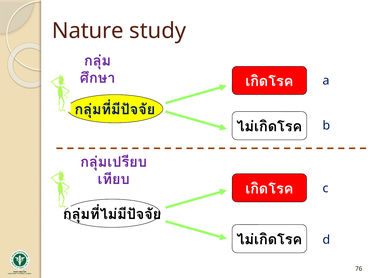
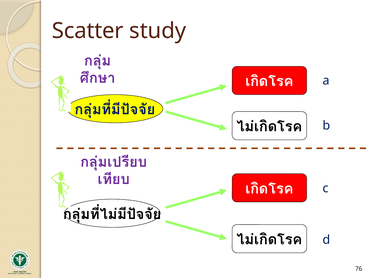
Nature: Nature -> Scatter (88, 31)
